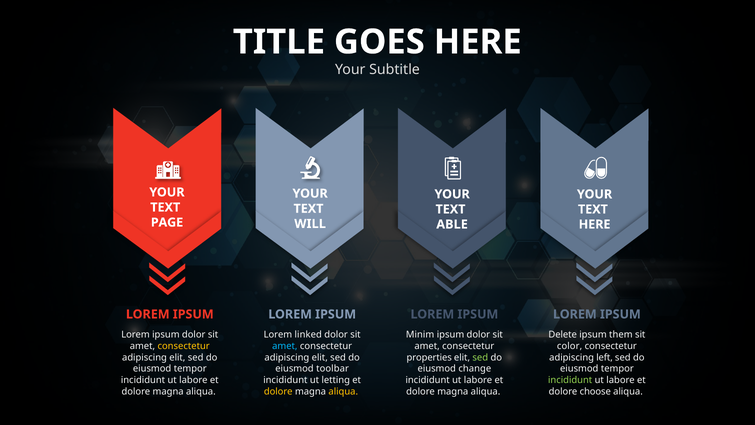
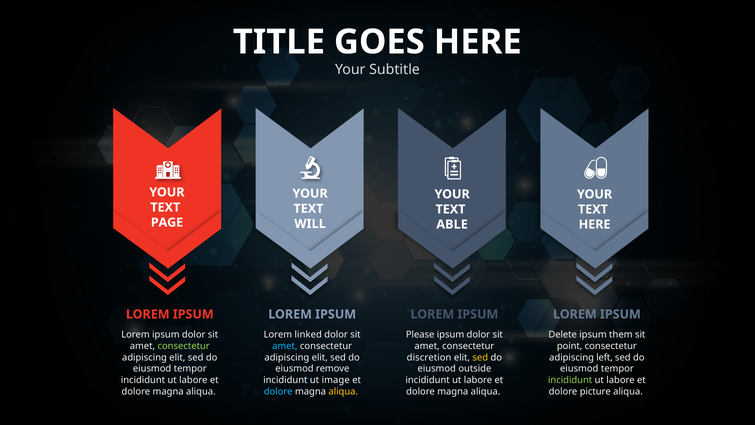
Minim: Minim -> Please (420, 335)
consectetur colour: yellow -> light green (184, 346)
color: color -> point (570, 346)
properties: properties -> discretion (429, 357)
sed colour: light green -> yellow (480, 357)
toolbar: toolbar -> remove (333, 369)
change: change -> outside (475, 369)
letting: letting -> image (336, 380)
dolore colour: yellow -> light blue (278, 391)
choose: choose -> picture (595, 391)
